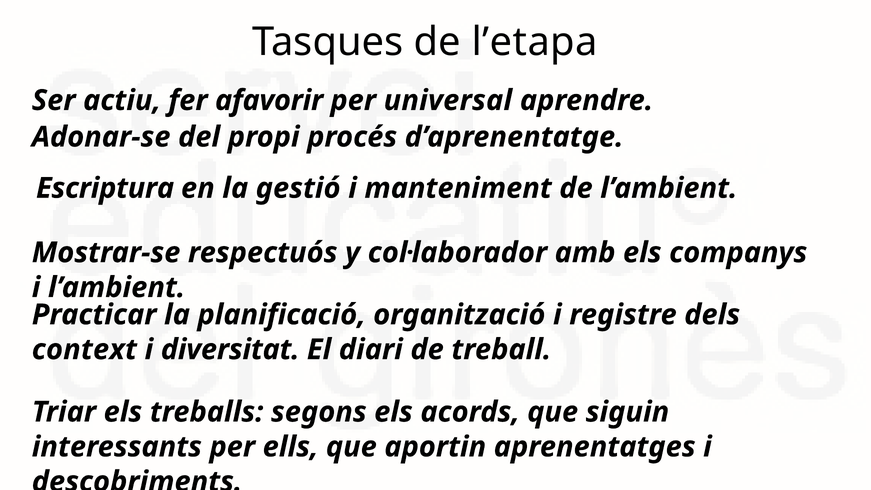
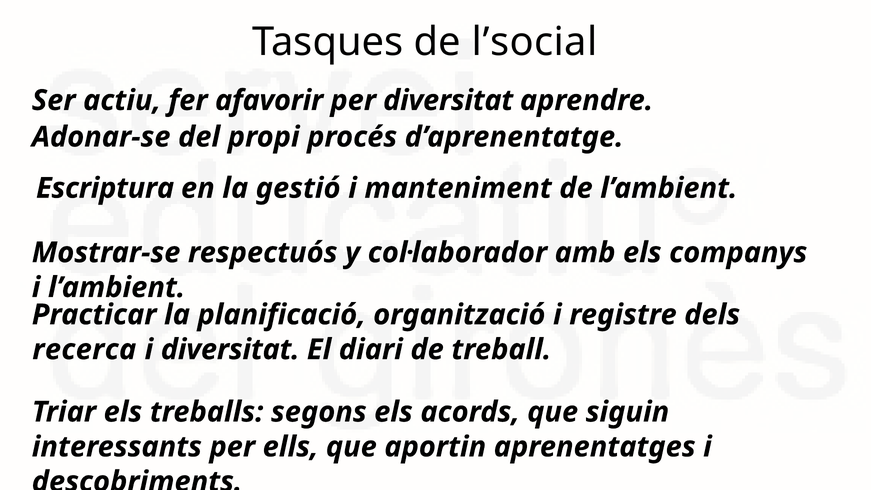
l’etapa: l’etapa -> l’social (535, 42)
per universal: universal -> diversitat (448, 100)
context: context -> recerca (84, 350)
